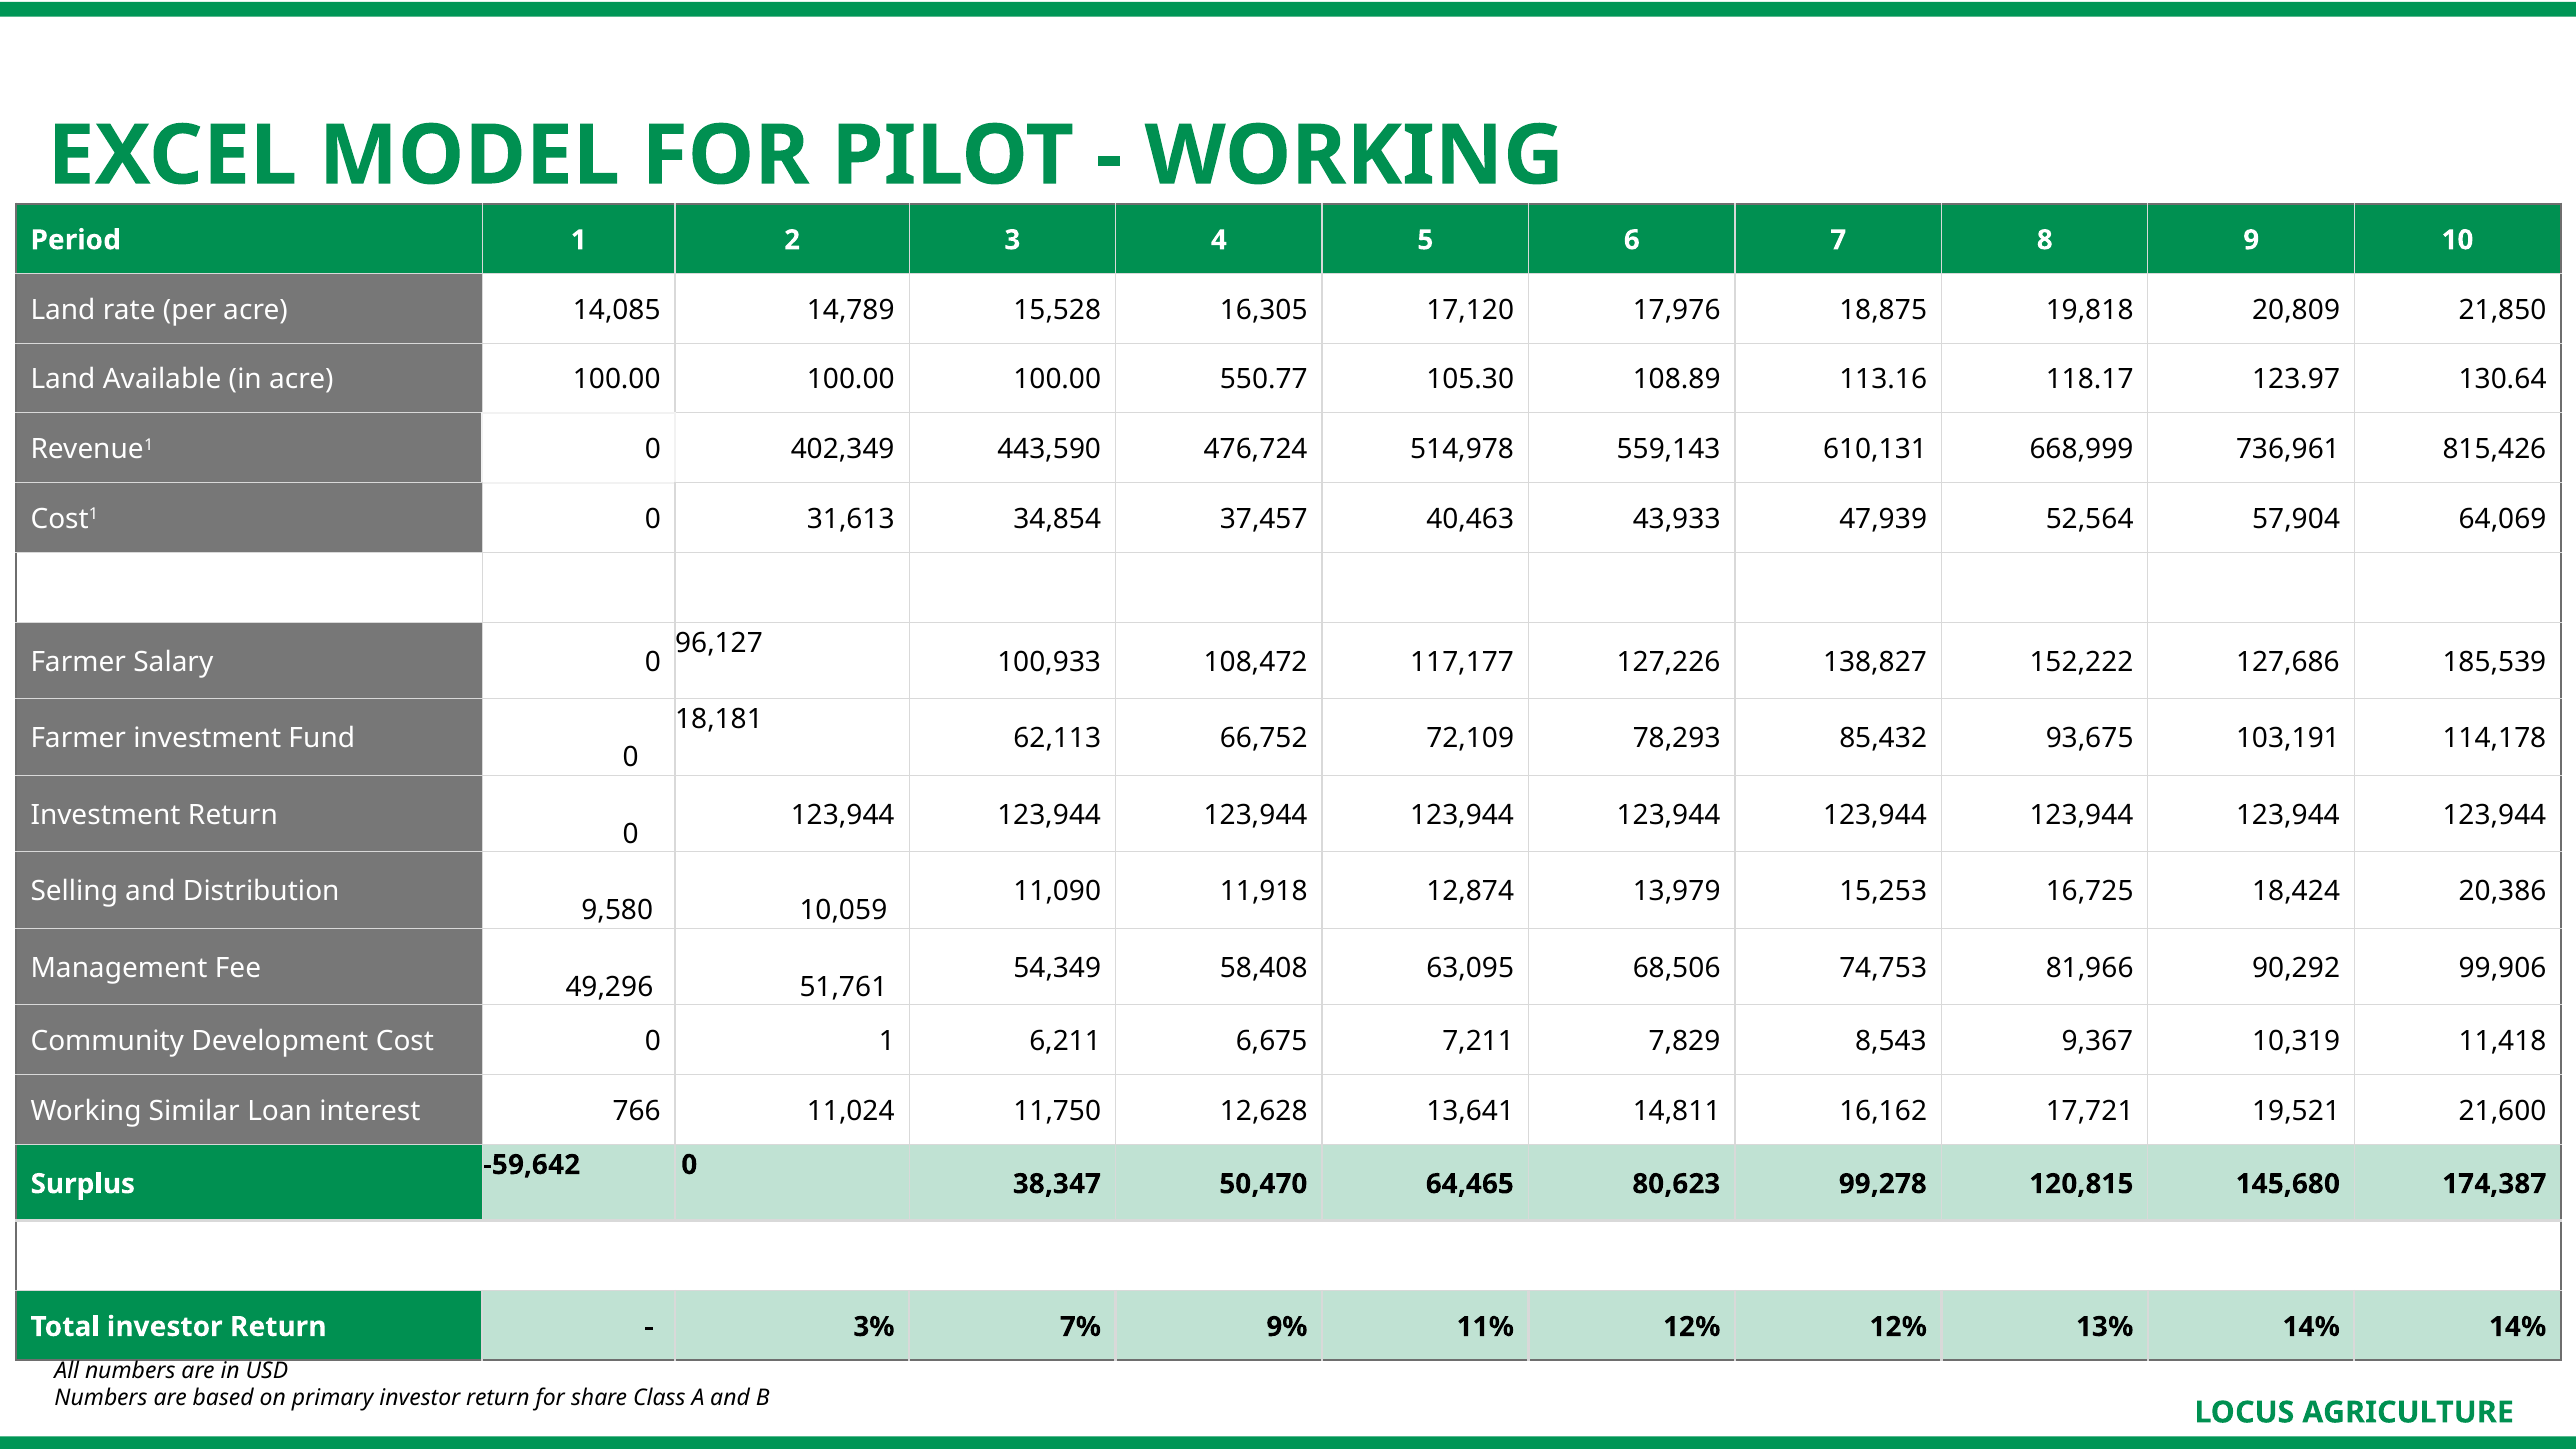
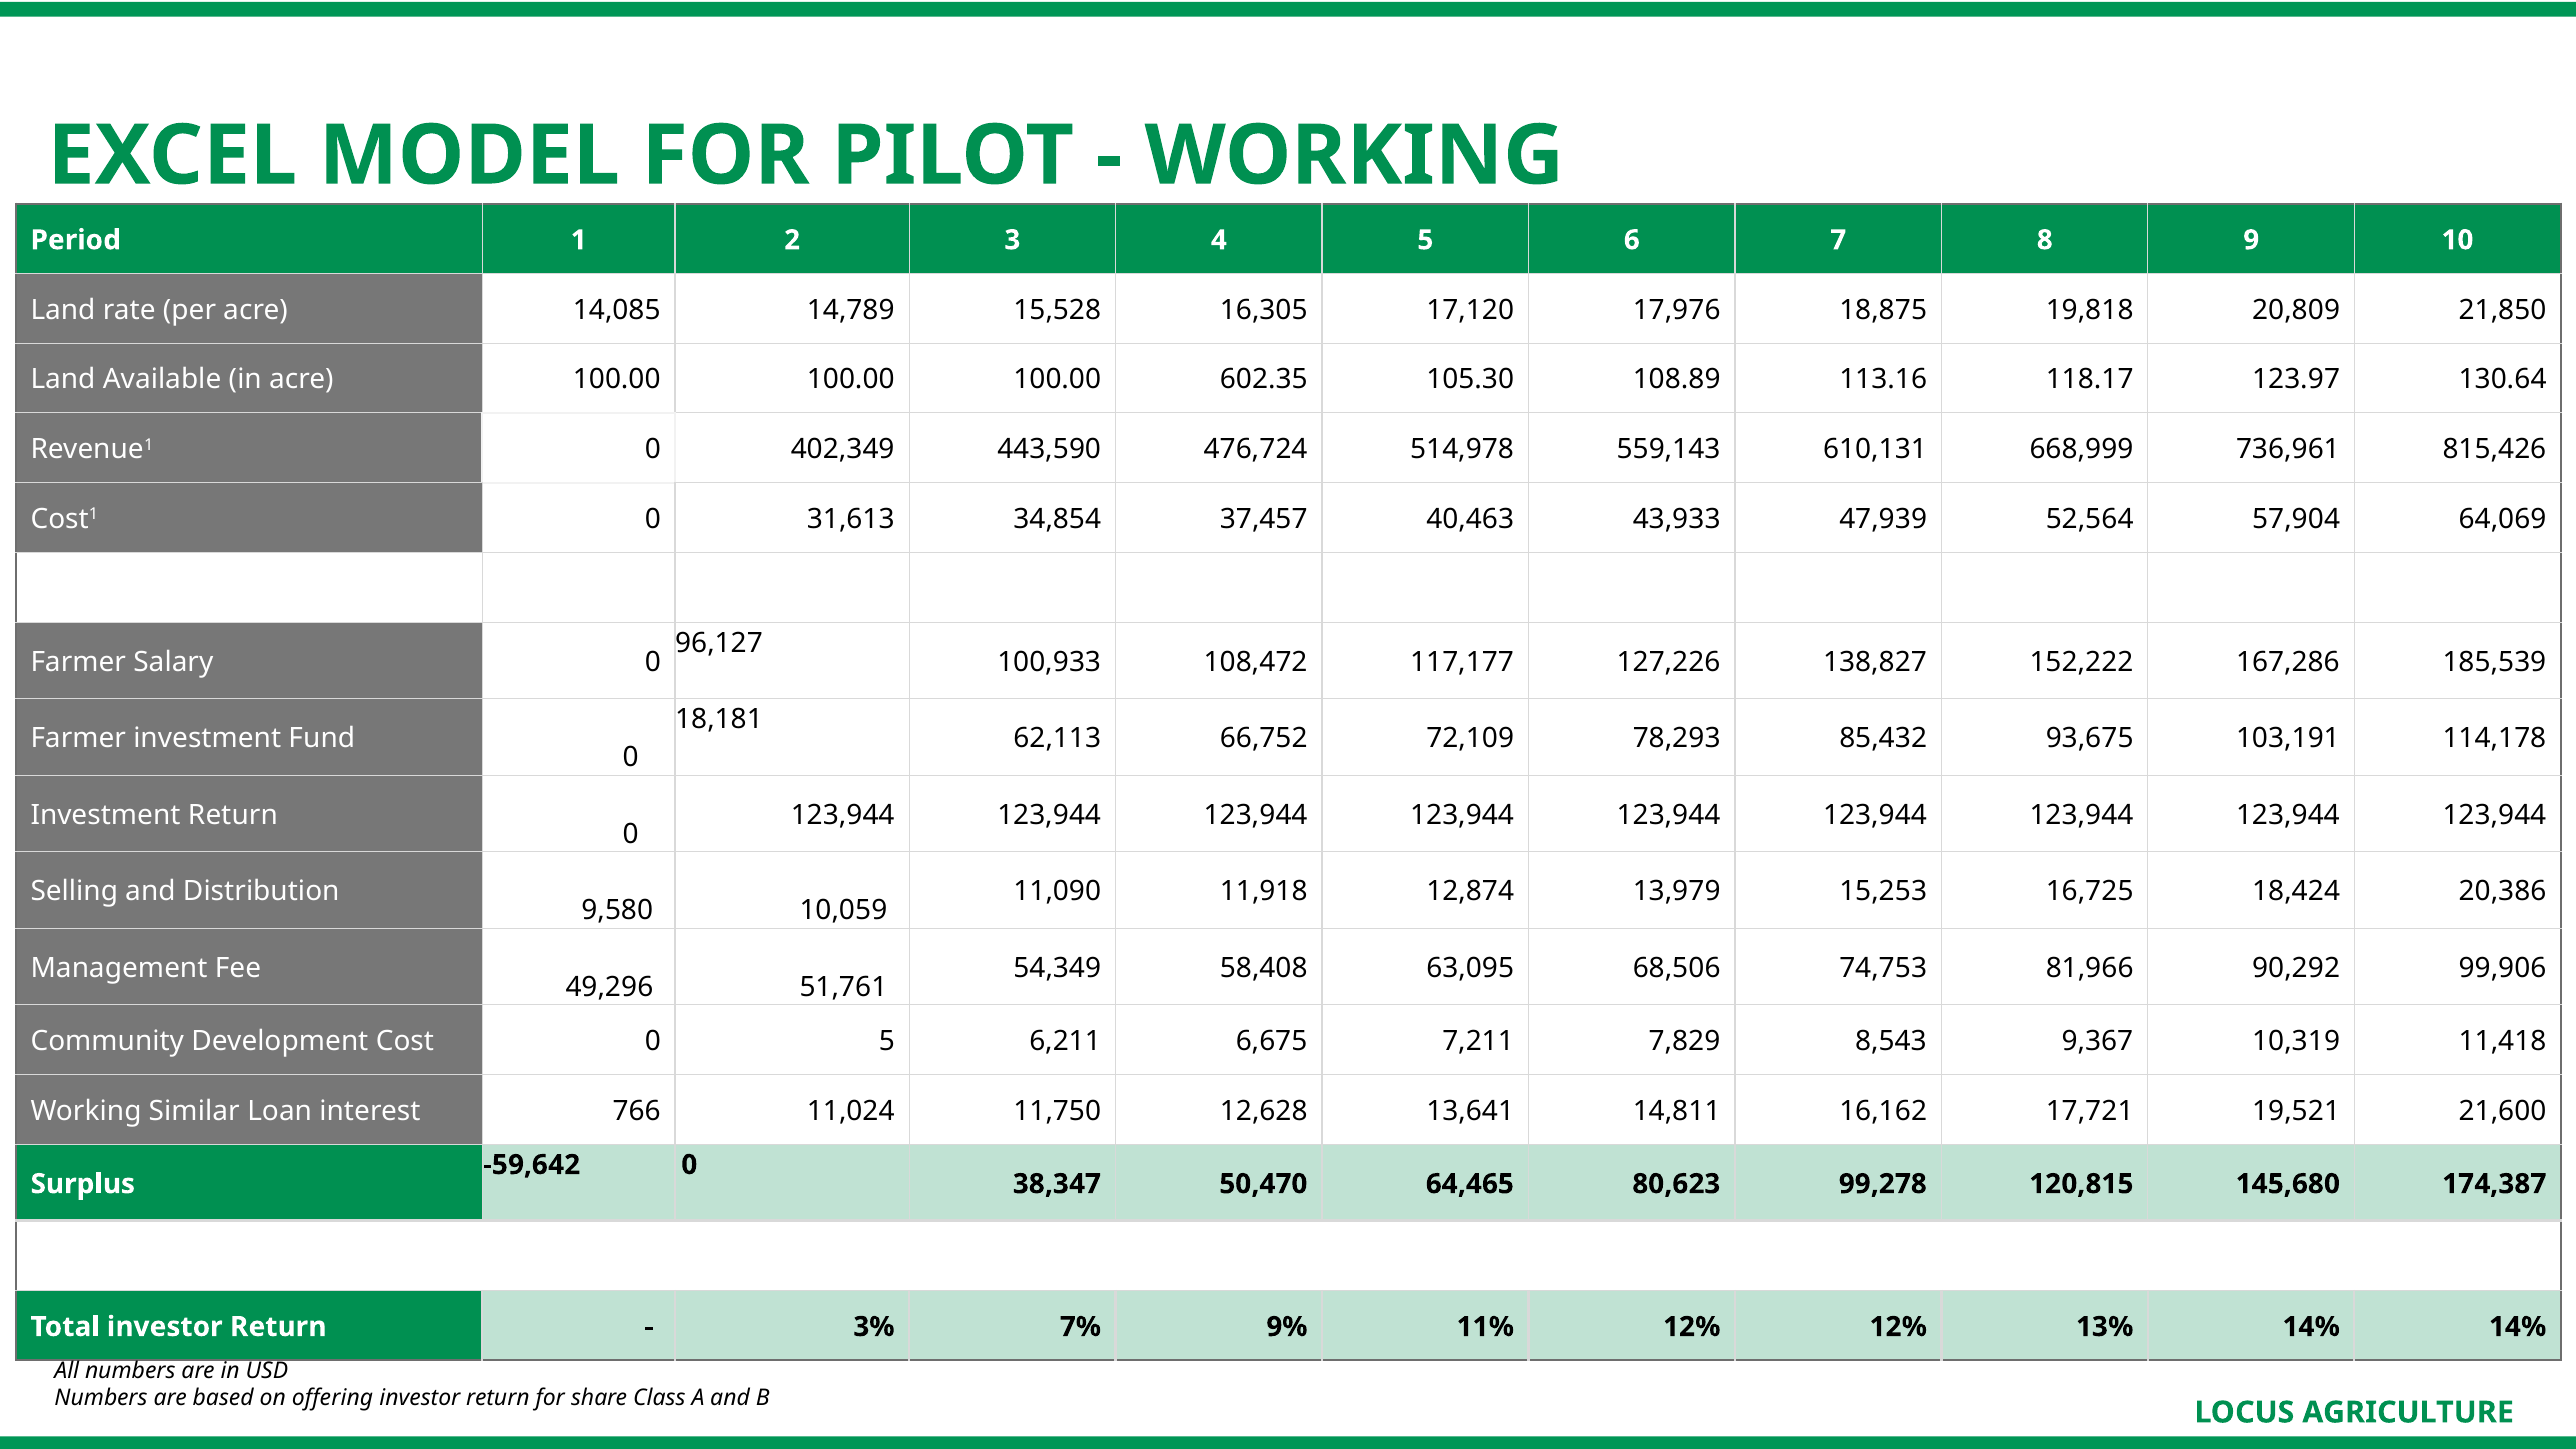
550.77: 550.77 -> 602.35 (1264, 380)
127,686: 127,686 -> 167,286 (2288, 662)
0 1: 1 -> 5 (887, 1041)
primary: primary -> offering (333, 1398)
